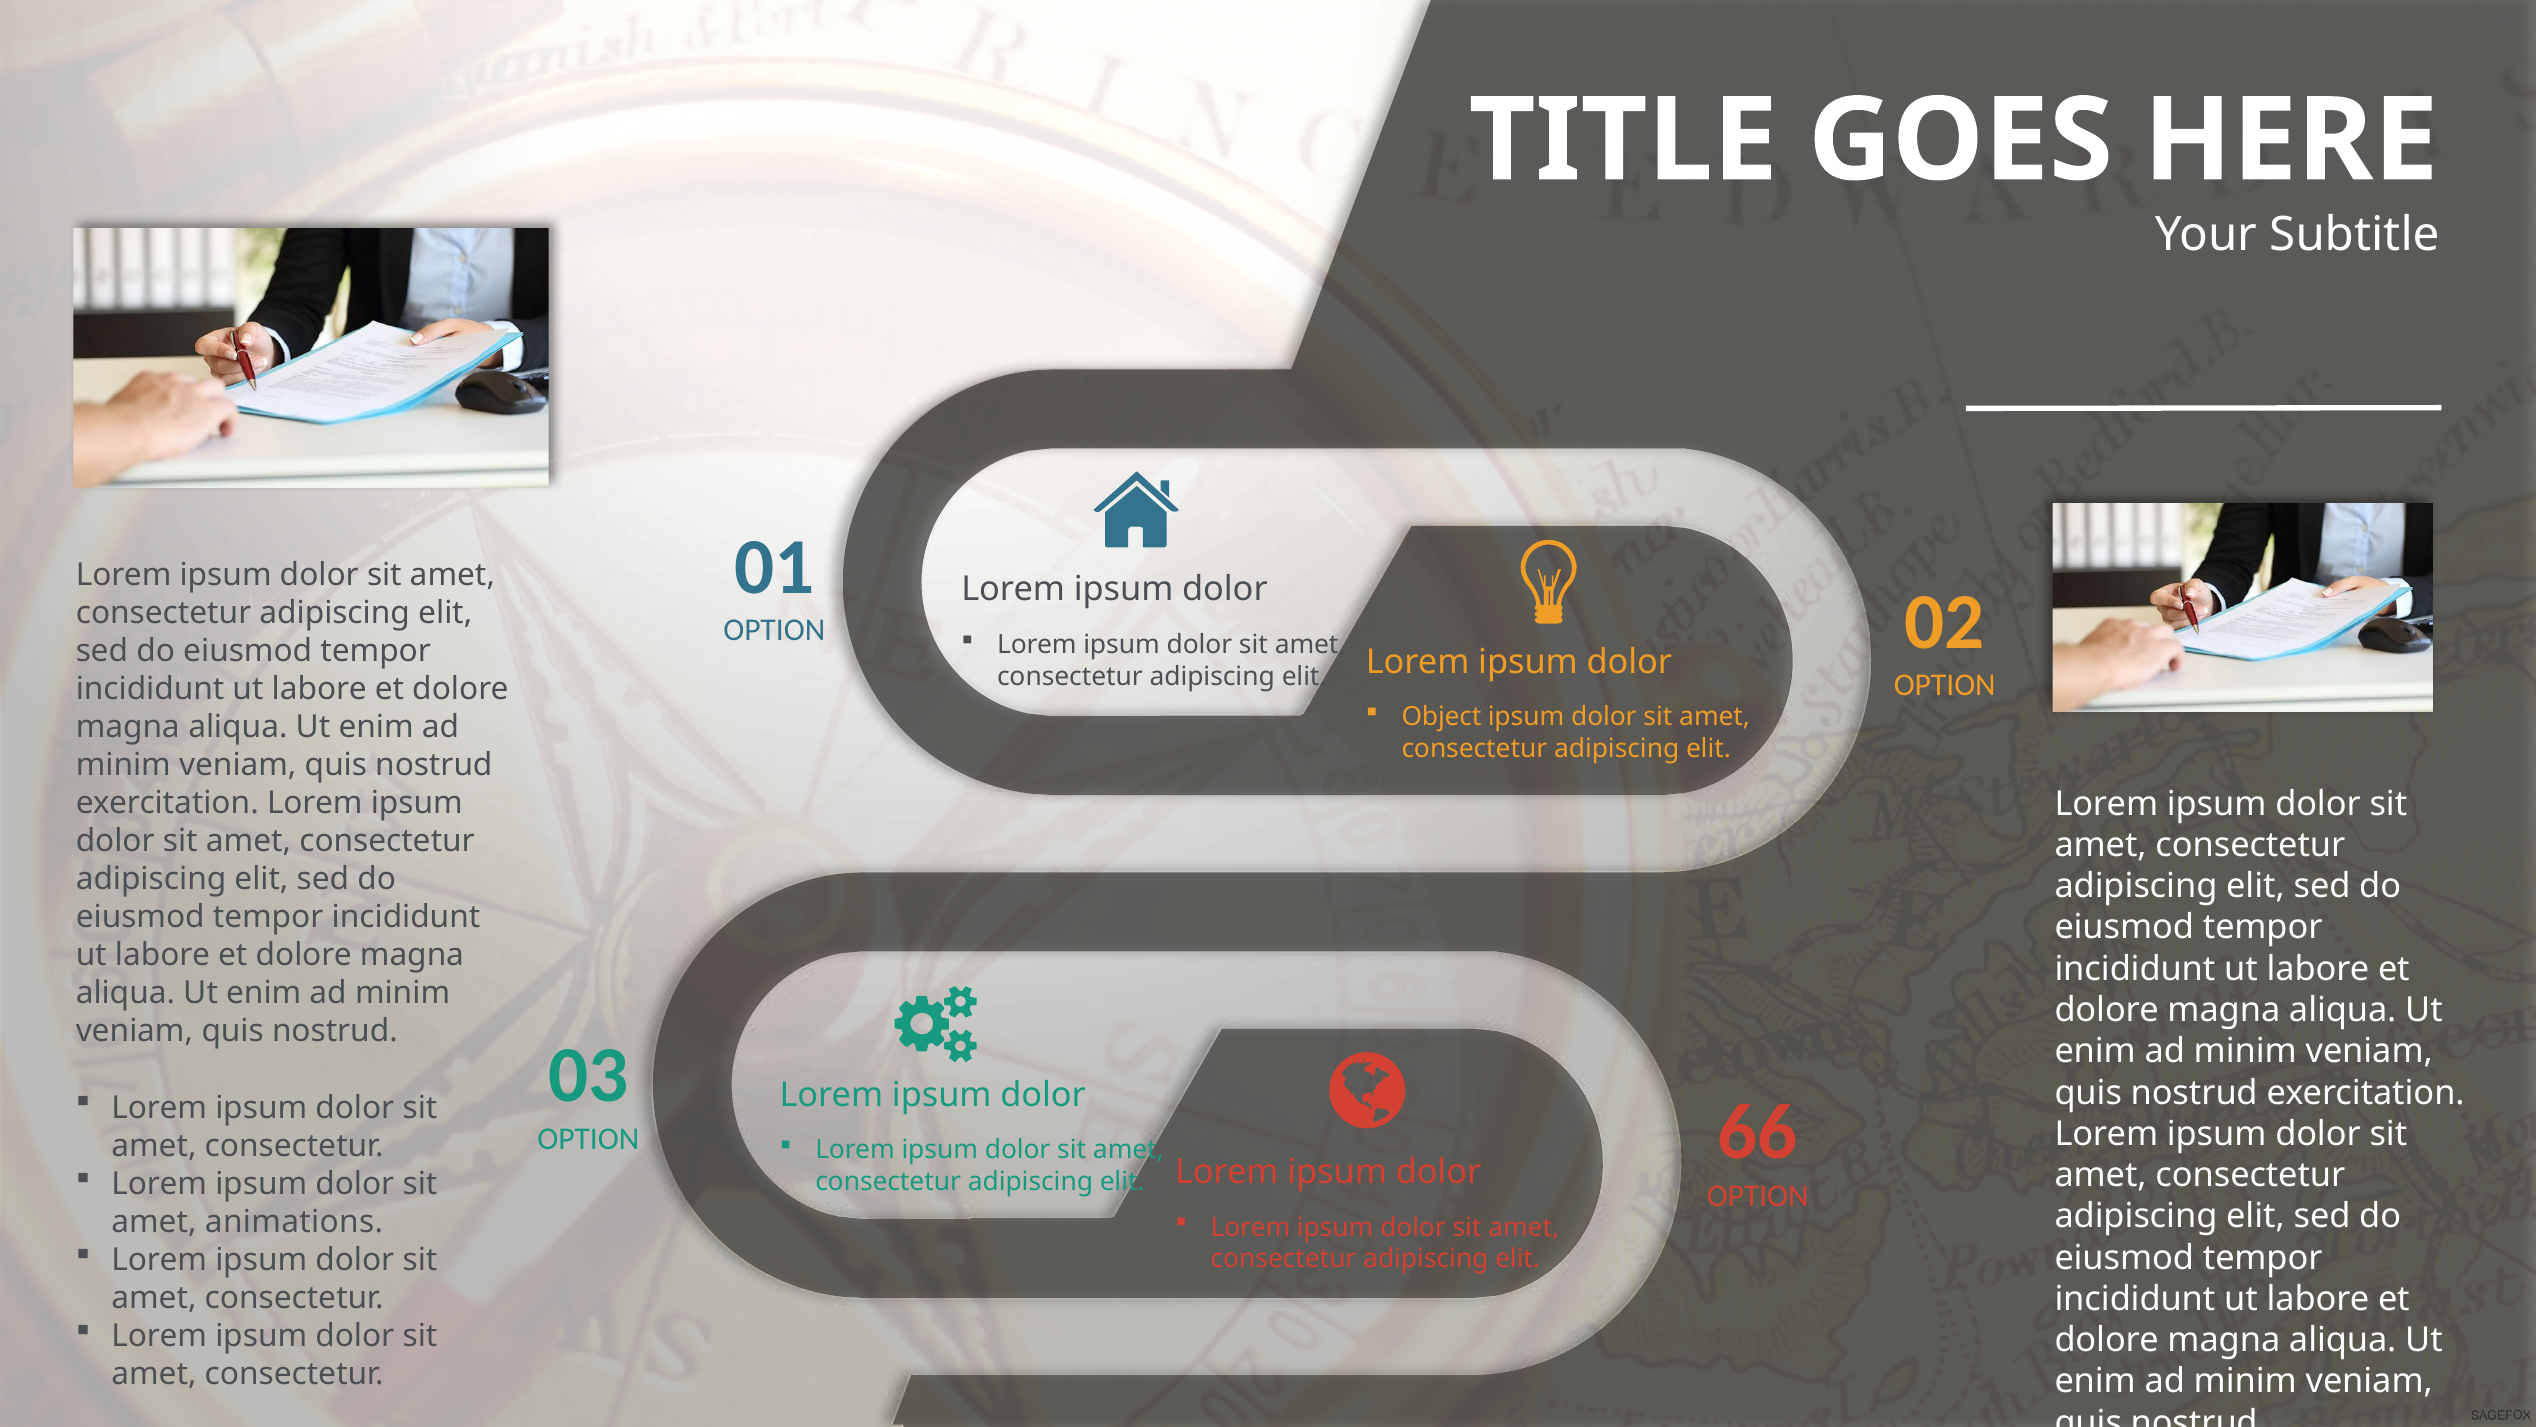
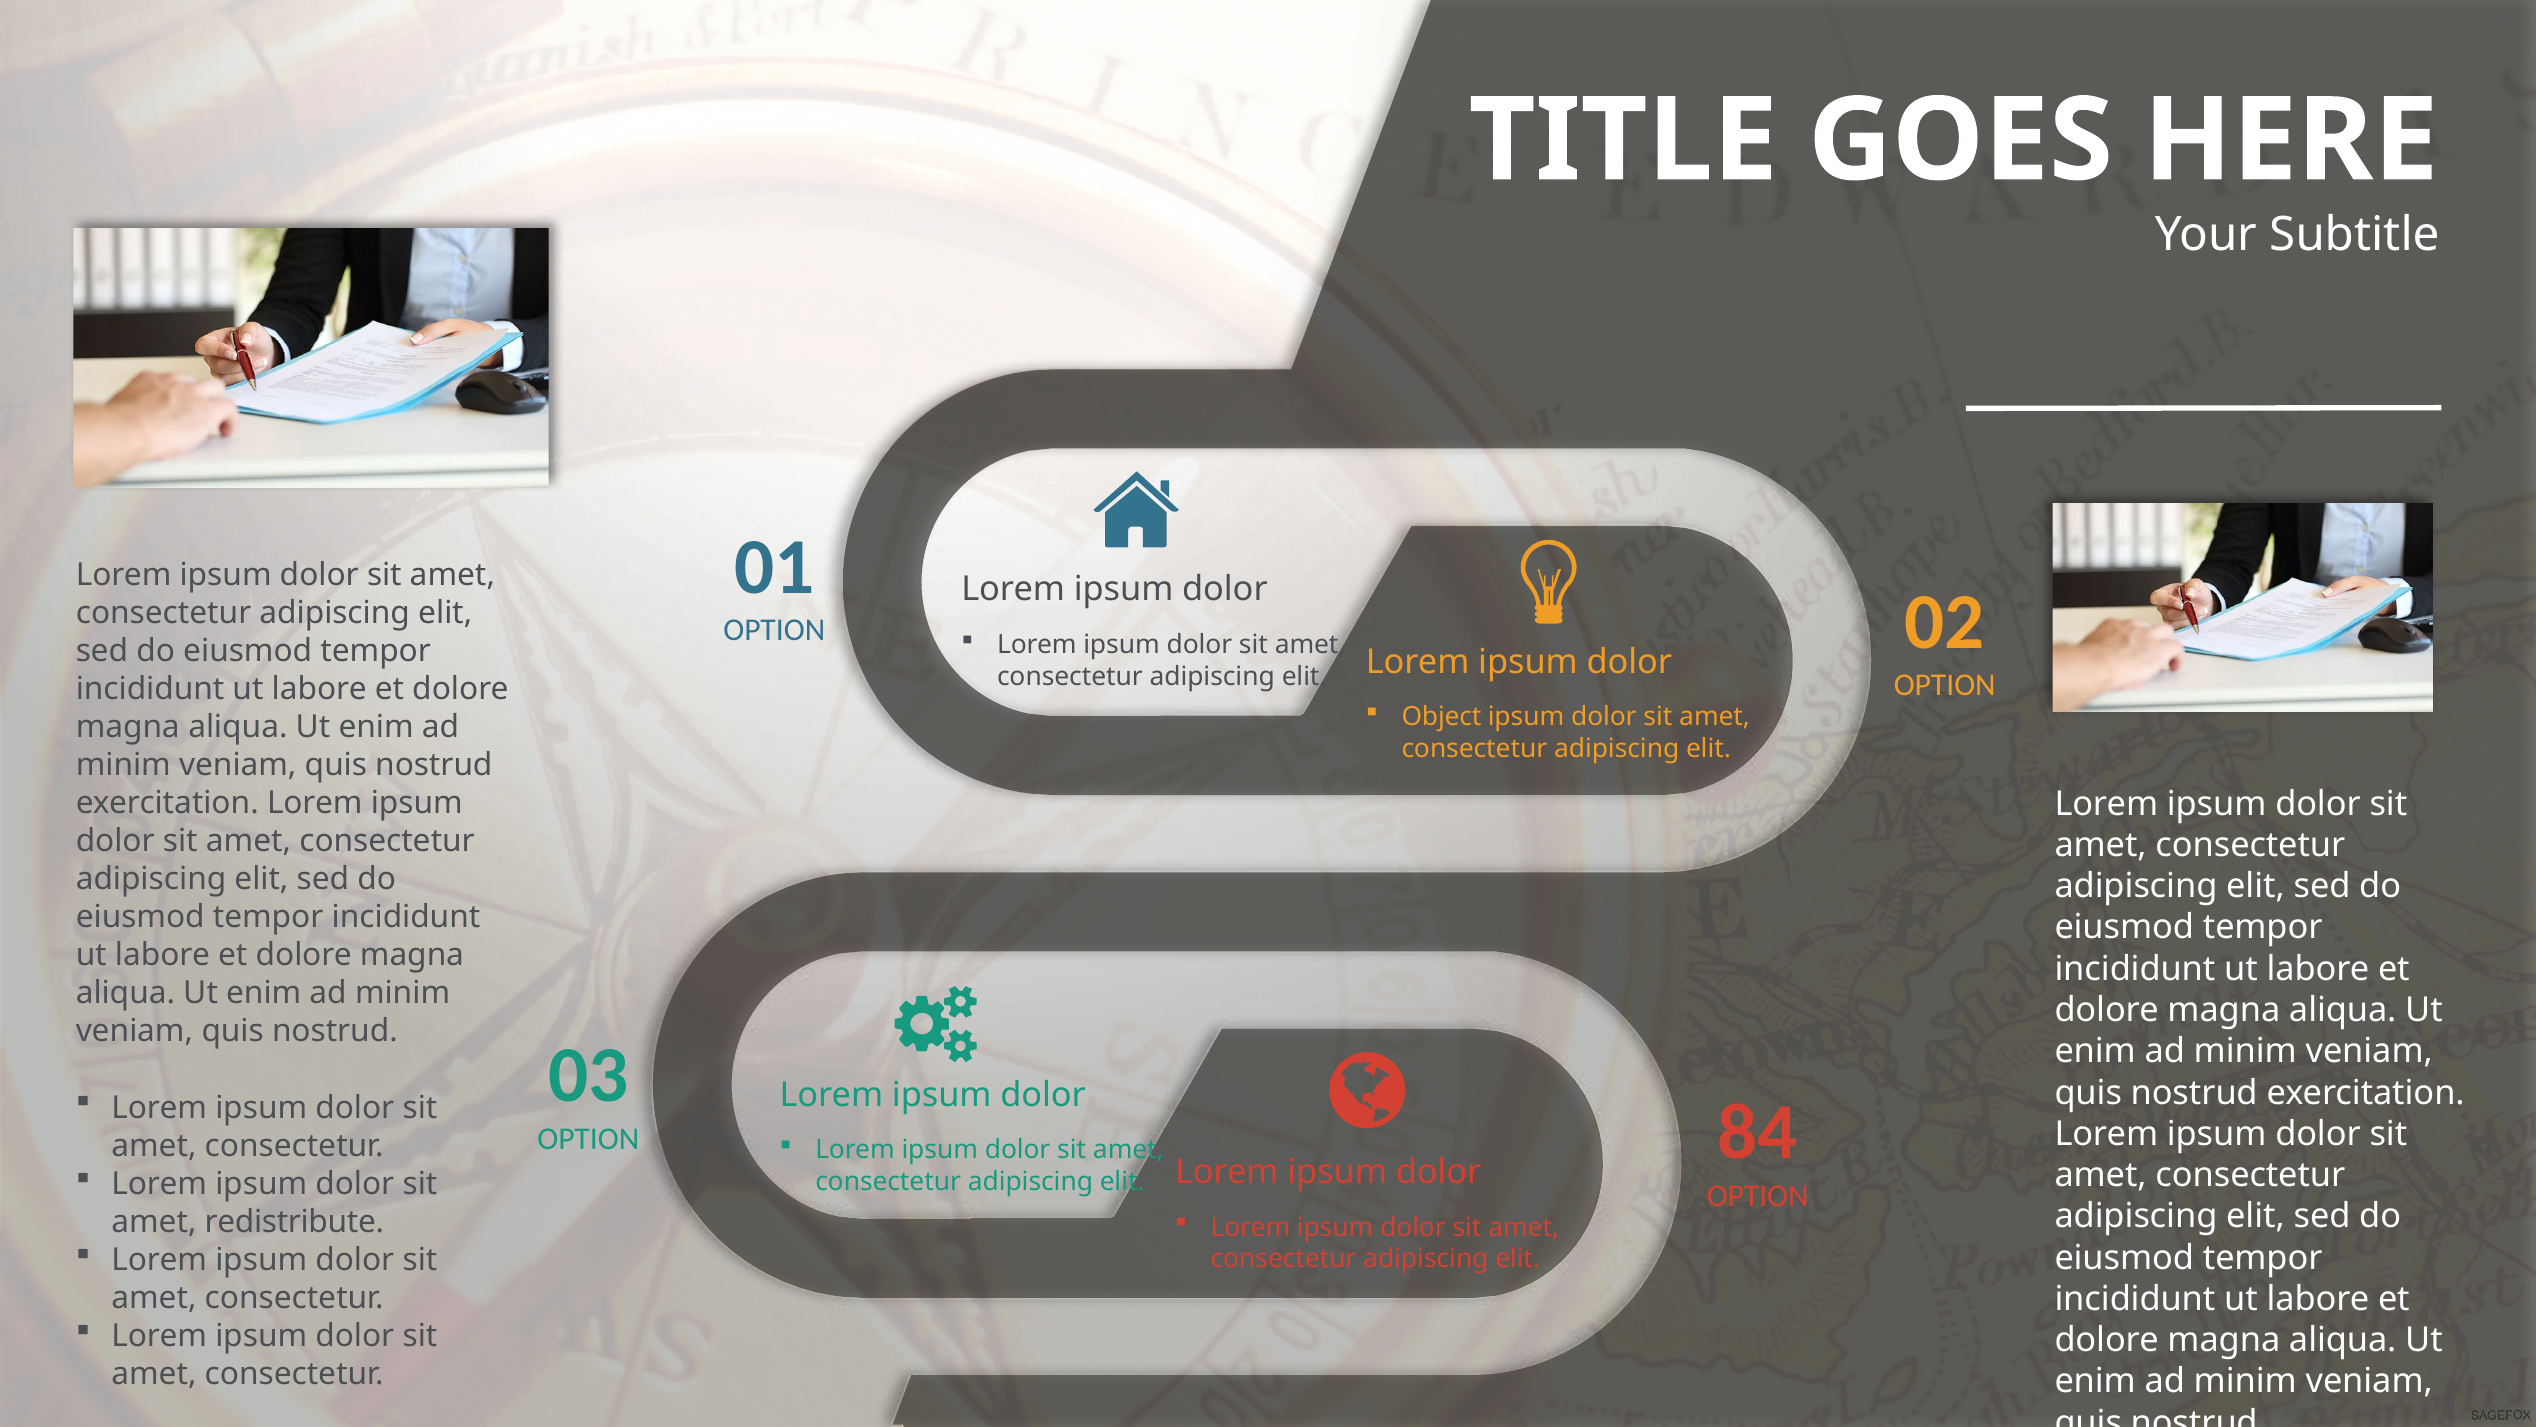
66: 66 -> 84 (1758, 1132)
animations: animations -> redistribute (294, 1221)
